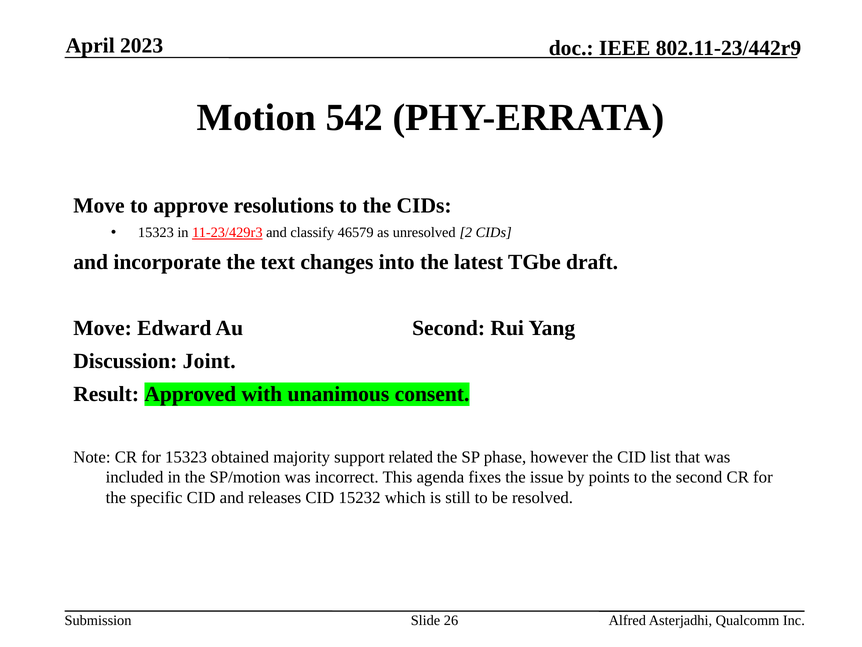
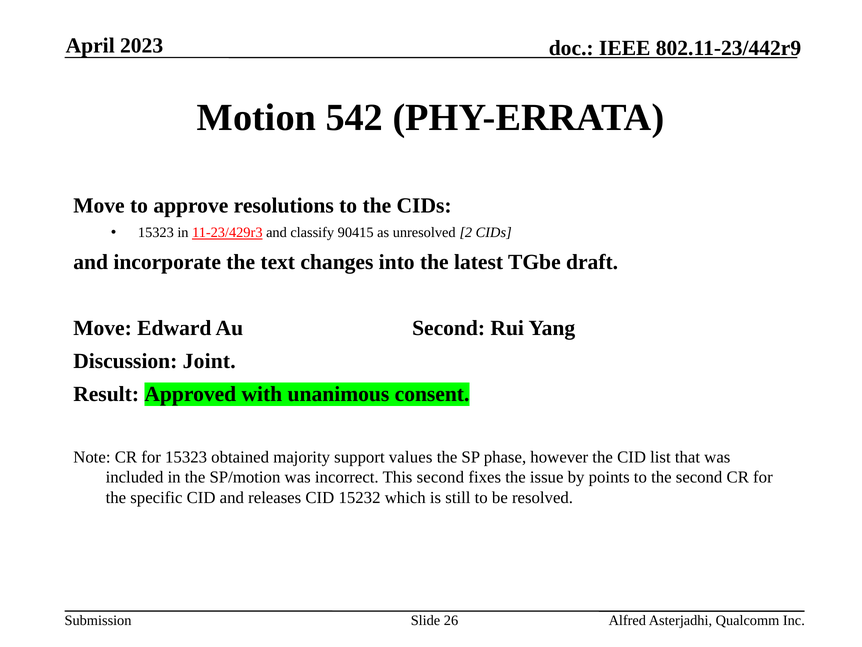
46579: 46579 -> 90415 (356, 233)
related: related -> values (411, 457)
This agenda: agenda -> second (440, 477)
